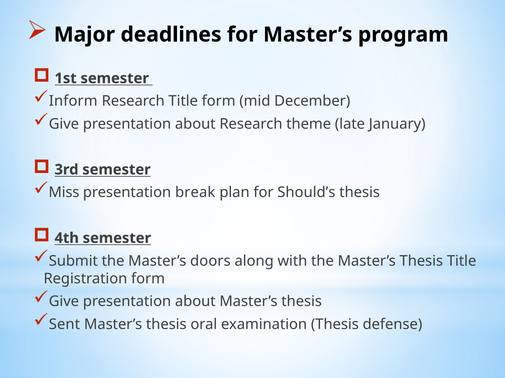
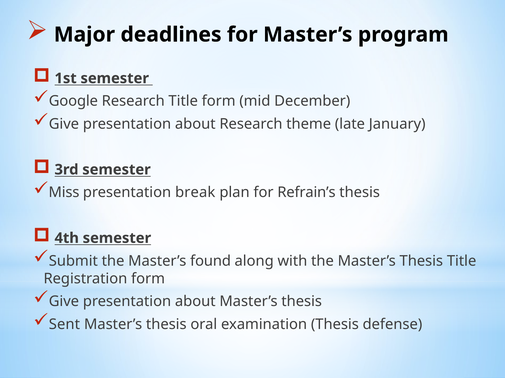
Inform: Inform -> Google (73, 101)
Should’s: Should’s -> Refrain’s (306, 193)
doors: doors -> found (211, 261)
